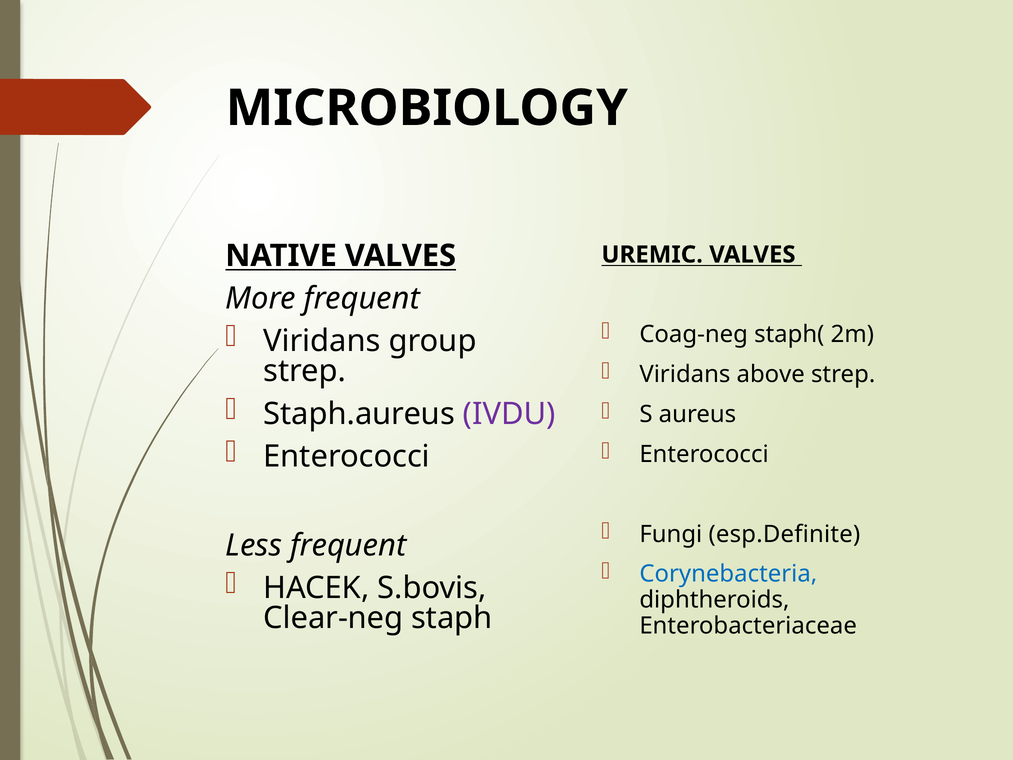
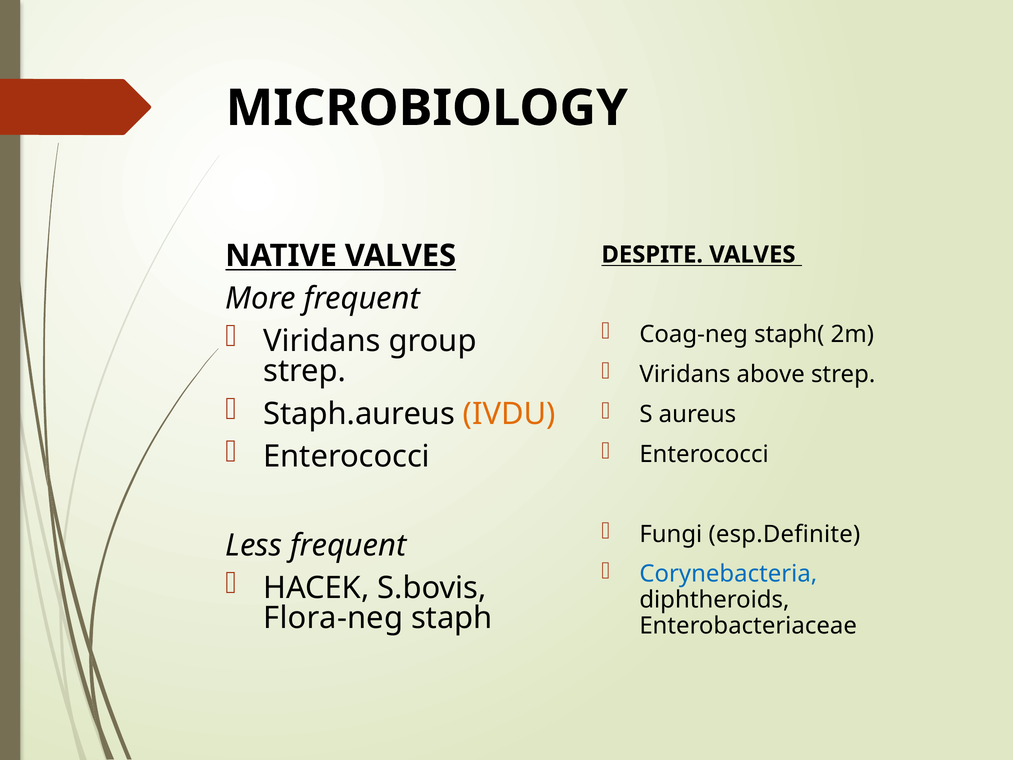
UREMIC: UREMIC -> DESPITE (652, 255)
IVDU colour: purple -> orange (509, 414)
Clear-neg: Clear-neg -> Flora-neg (333, 618)
